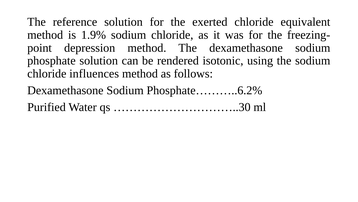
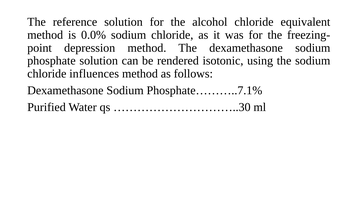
exerted: exerted -> alcohol (210, 22)
1.9%: 1.9% -> 0.0% (94, 35)
Phosphate………..6.2%: Phosphate………..6.2% -> Phosphate………..7.1% (204, 90)
